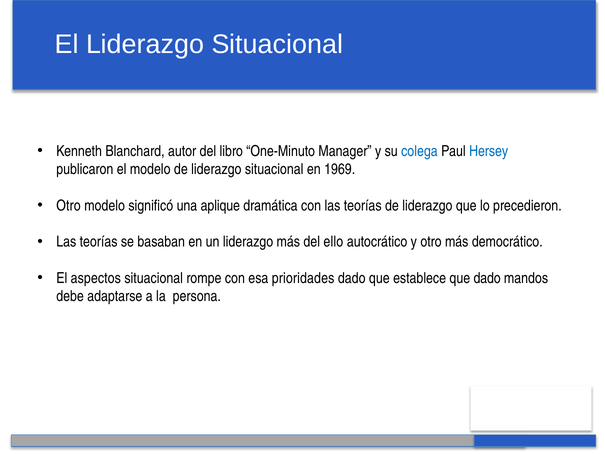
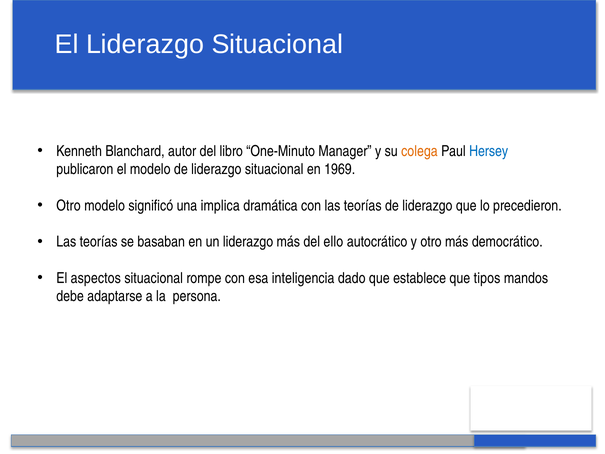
colega colour: blue -> orange (419, 151)
aplique: aplique -> implica (220, 205)
prioridades: prioridades -> inteligencia (303, 278)
que dado: dado -> tipos (487, 278)
